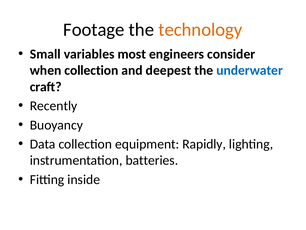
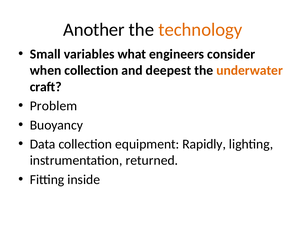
Footage: Footage -> Another (94, 30)
most: most -> what (132, 54)
underwater colour: blue -> orange (250, 70)
Recently: Recently -> Problem (54, 106)
batteries: batteries -> returned (152, 160)
